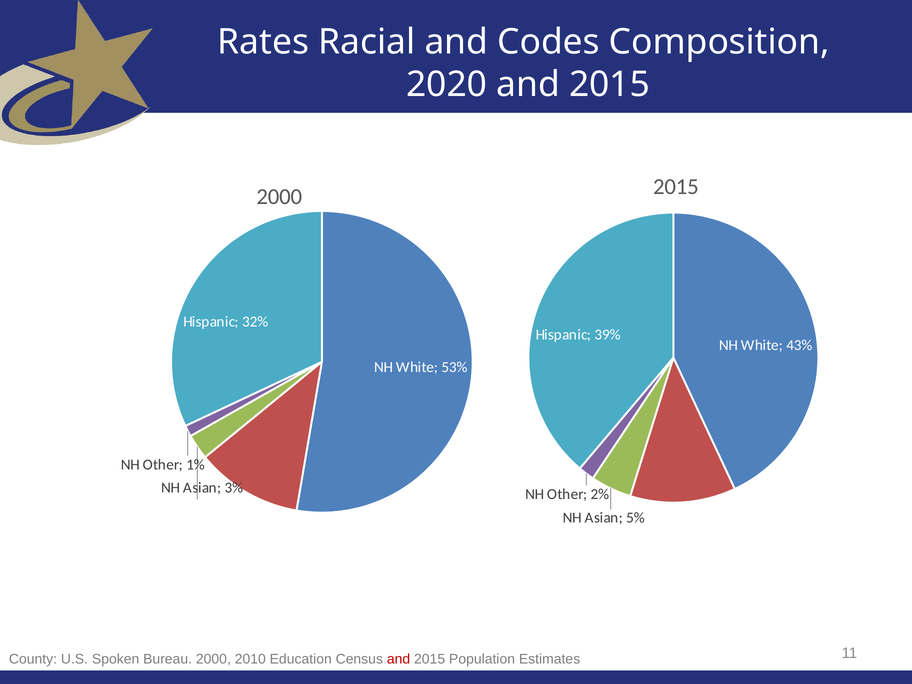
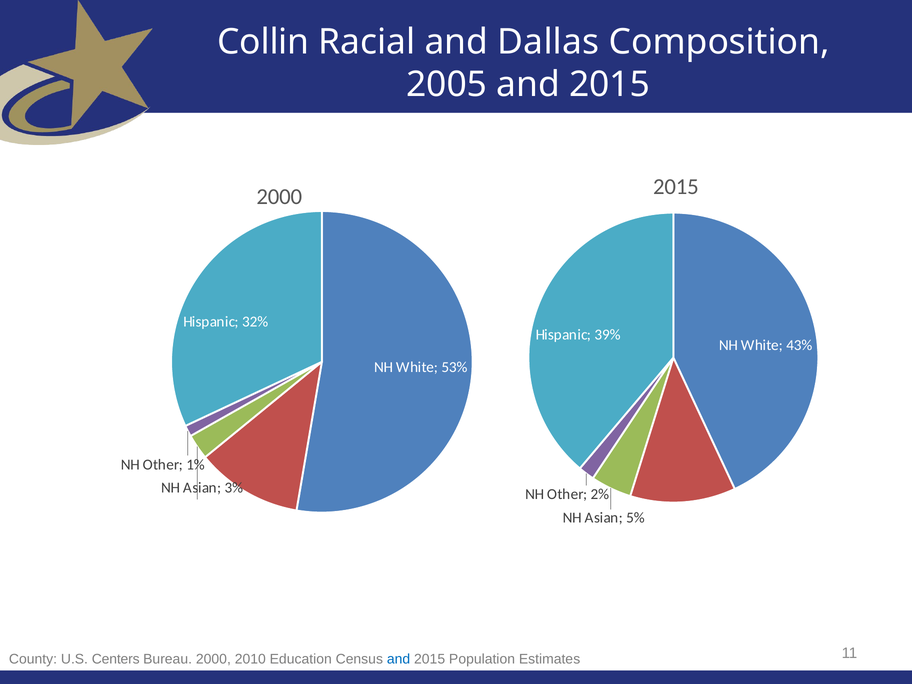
Rates: Rates -> Collin (263, 42)
Codes: Codes -> Dallas (548, 42)
2020: 2020 -> 2005 (447, 85)
Spoken: Spoken -> Centers (116, 659)
and colour: red -> blue (399, 659)
